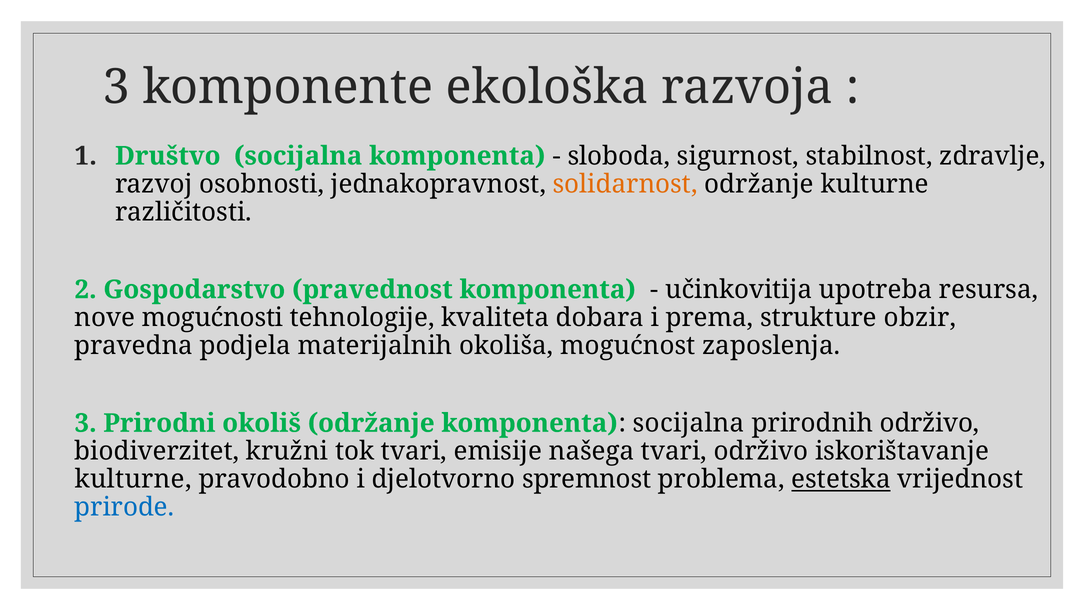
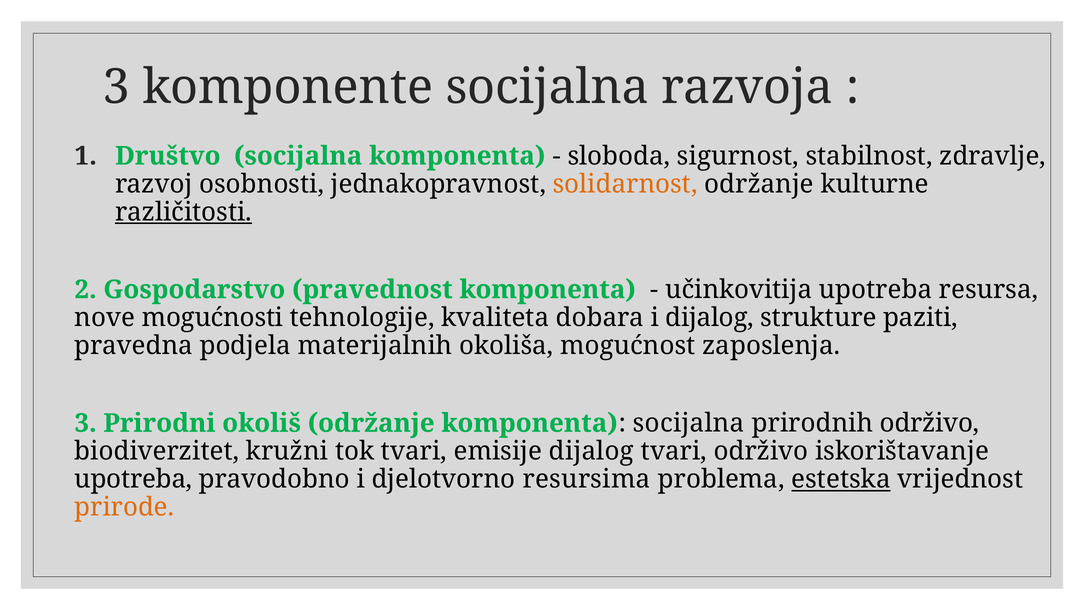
komponente ekološka: ekološka -> socijalna (547, 87)
različitosti underline: none -> present (183, 212)
i prema: prema -> dijalog (710, 318)
obzir: obzir -> paziti (920, 318)
emisije našega: našega -> dijalog (591, 451)
kulturne: kulturne -> upotreba (133, 479)
spremnost: spremnost -> resursima (587, 479)
prirode colour: blue -> orange (124, 507)
